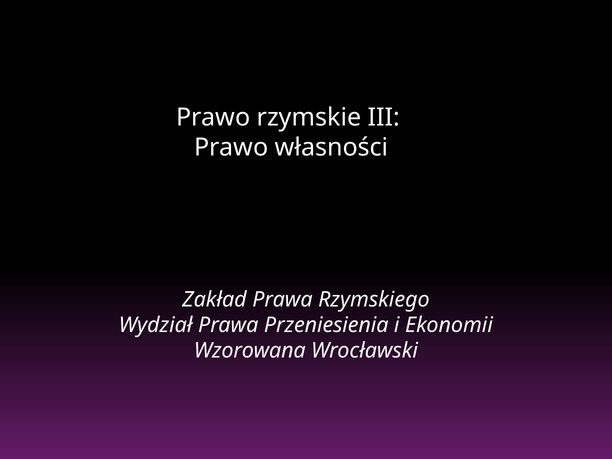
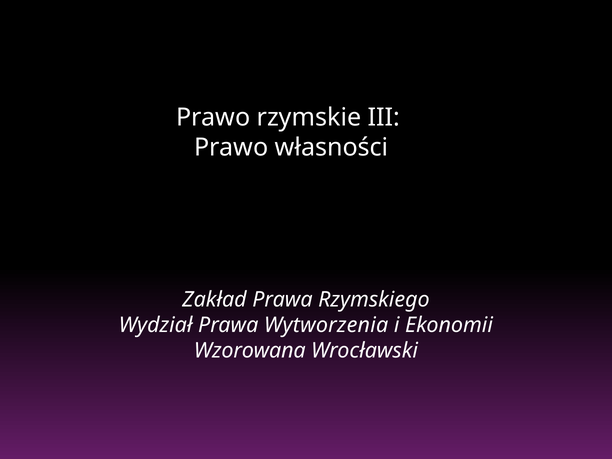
Przeniesienia: Przeniesienia -> Wytworzenia (326, 325)
